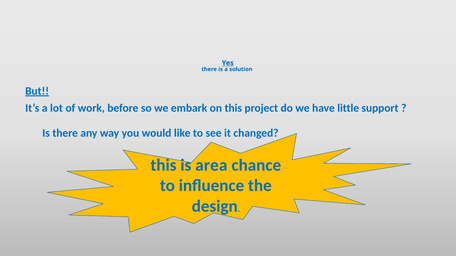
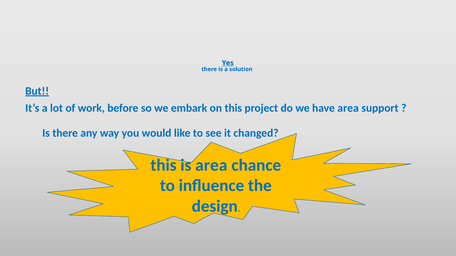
have little: little -> area (348, 108)
